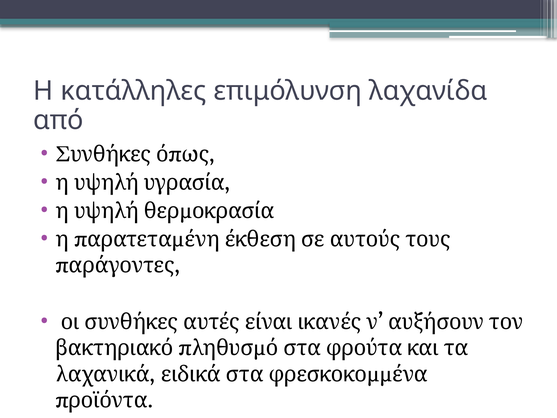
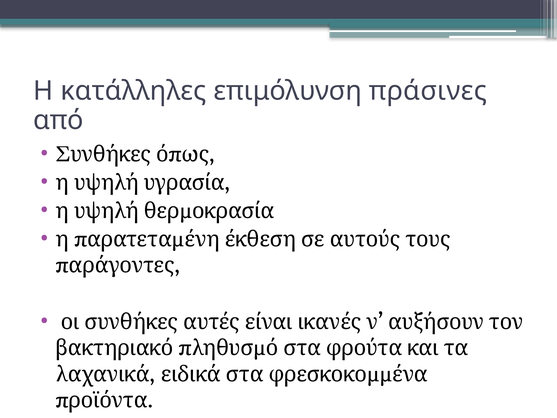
λαχανίδα: λαχανίδα -> πράσινες (428, 91)
